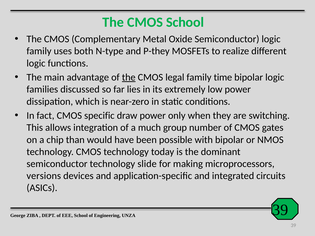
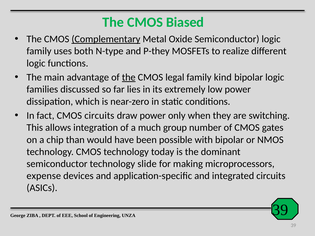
CMOS School: School -> Biased (185, 22)
Complementary underline: none -> present (106, 39)
time: time -> kind (223, 77)
CMOS specific: specific -> circuits (99, 116)
versions: versions -> expense (44, 176)
